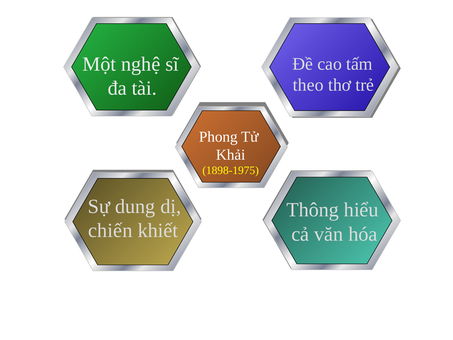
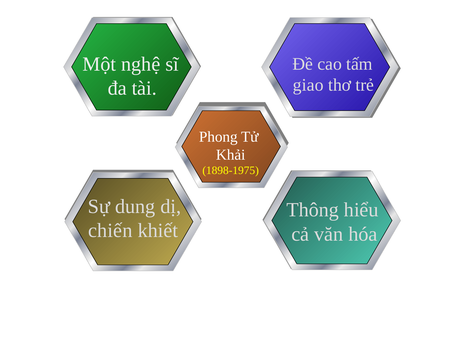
theo: theo -> giao (308, 85)
